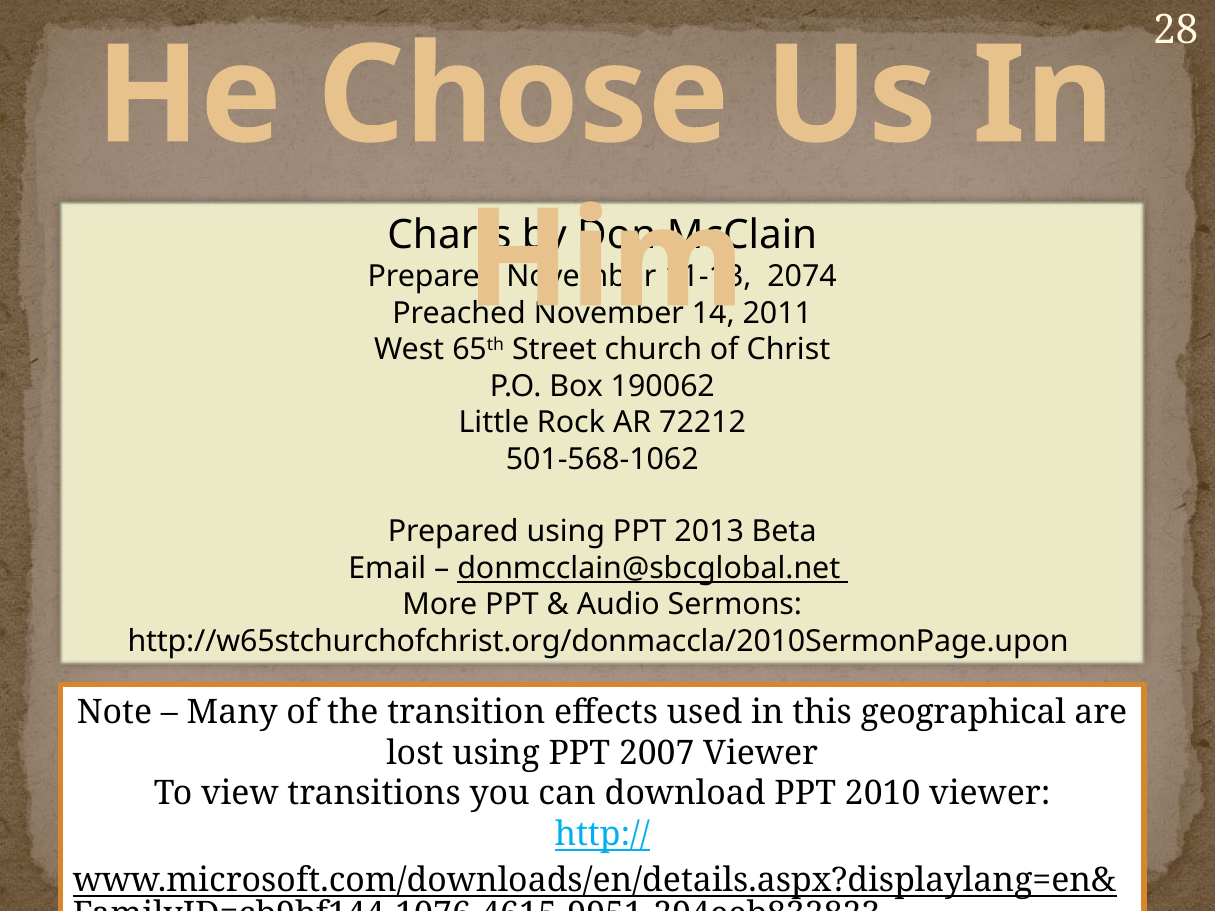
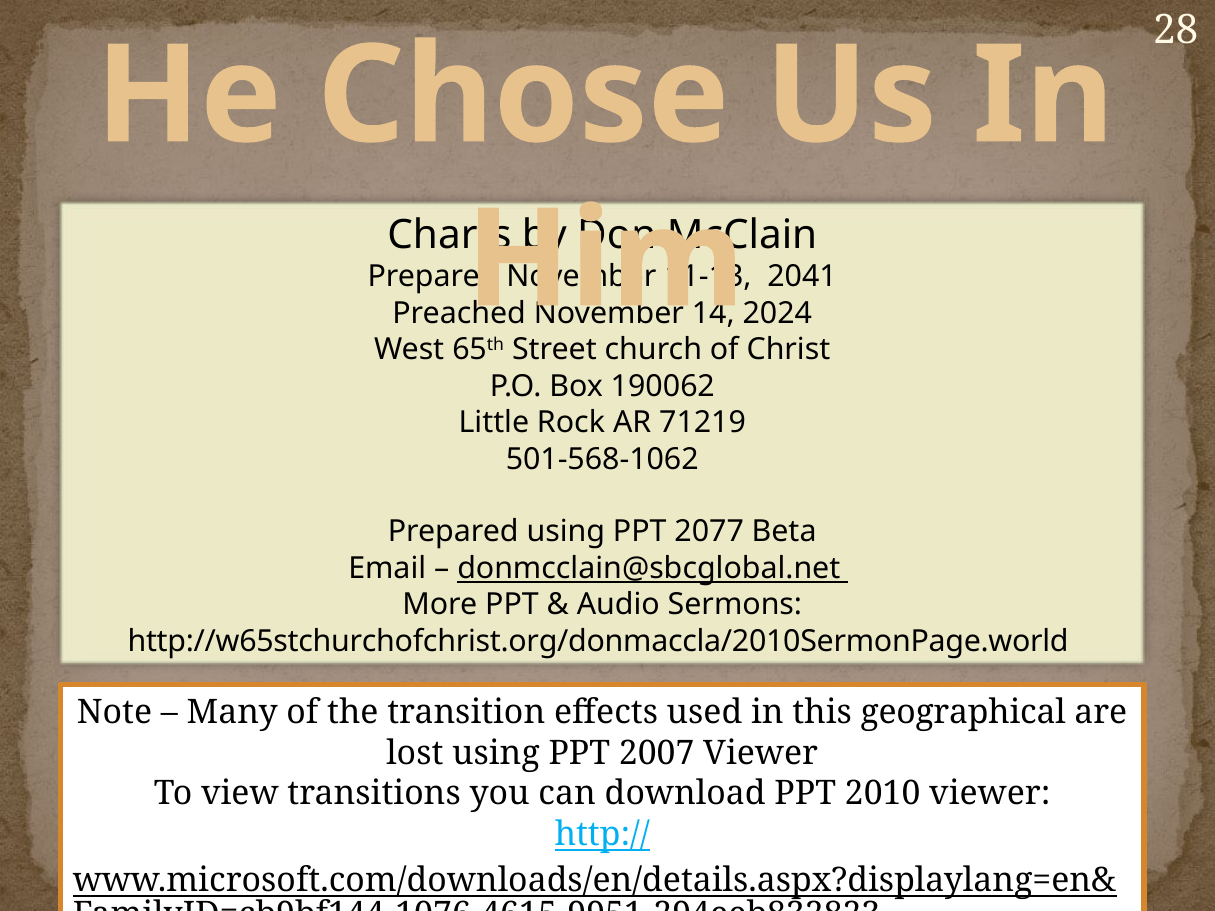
2074: 2074 -> 2041 (802, 277)
2011: 2011 -> 2024 (777, 313)
72212: 72212 -> 71219 (703, 423)
2013: 2013 -> 2077 (709, 532)
http://w65stchurchofchrist.org/donmaccla/2010SermonPage.upon: http://w65stchurchofchrist.org/donmaccla/2010SermonPage.upon -> http://w65stchurchofchrist.org/donmaccla/2010SermonPage.world (598, 641)
